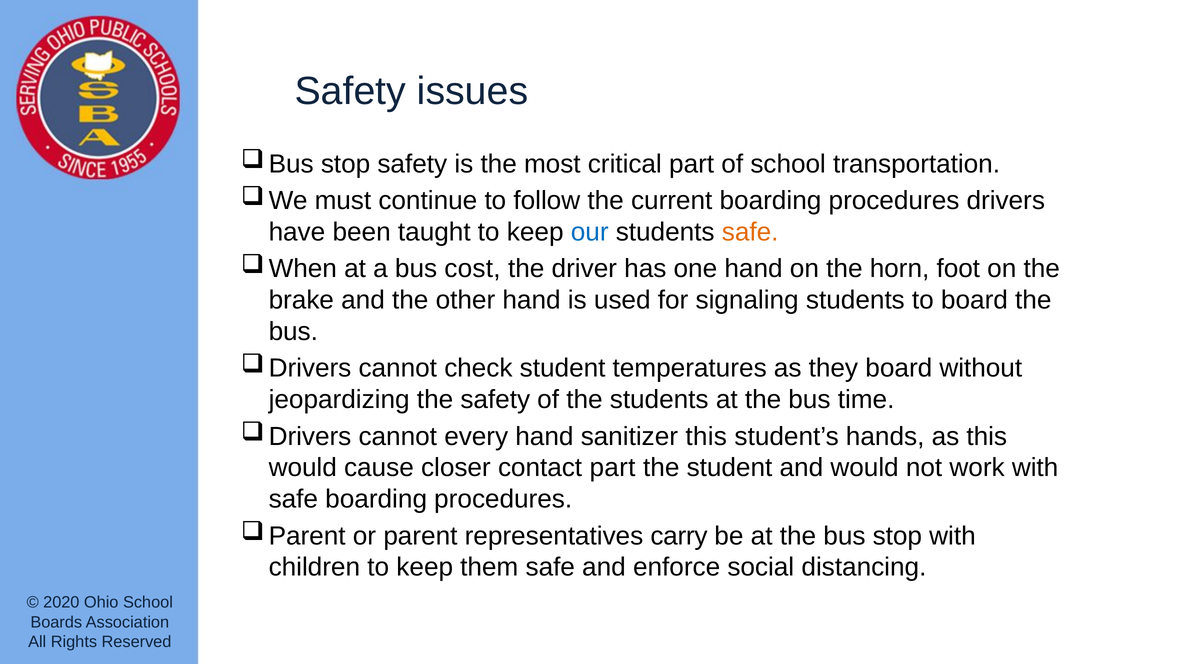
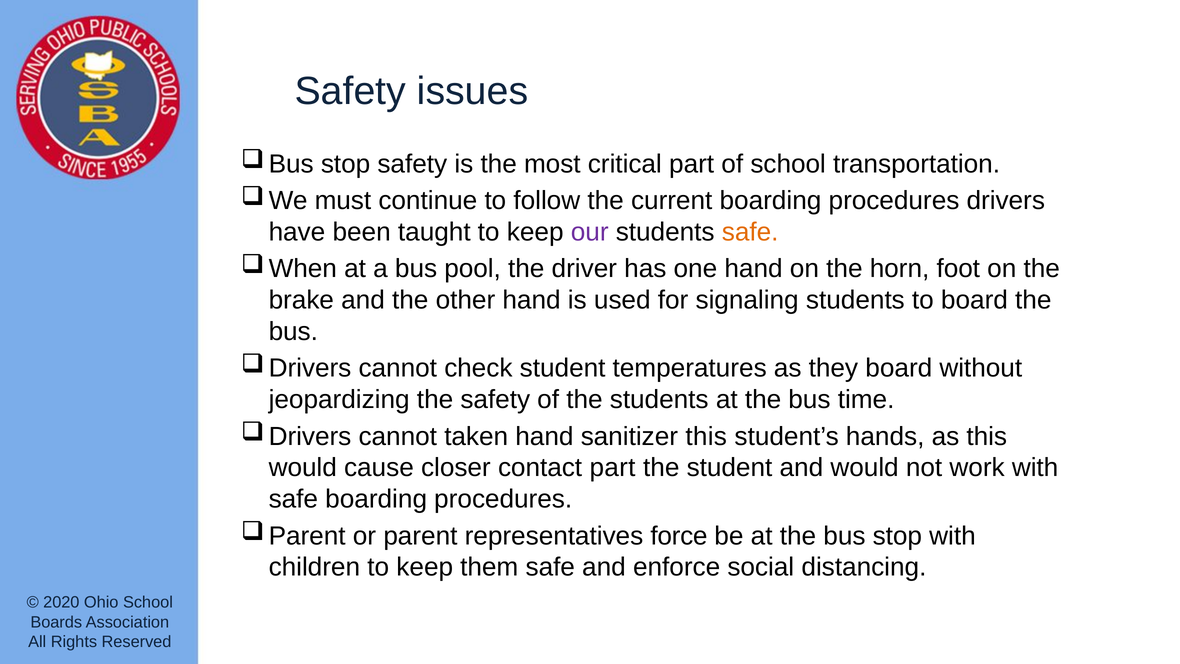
our colour: blue -> purple (590, 232)
cost: cost -> pool (473, 269)
every: every -> taken (476, 436)
carry: carry -> force (679, 536)
